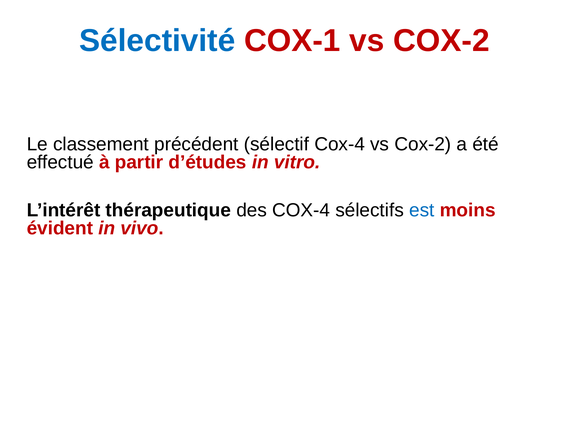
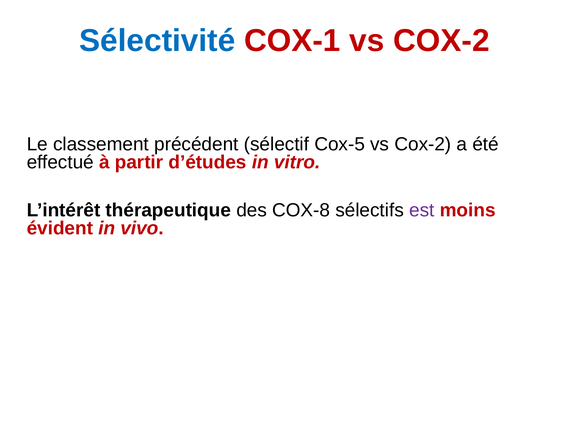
sélectif Cox-4: Cox-4 -> Cox-5 (340, 144)
des COX-4: COX-4 -> COX-8 (301, 210)
est colour: blue -> purple (422, 210)
